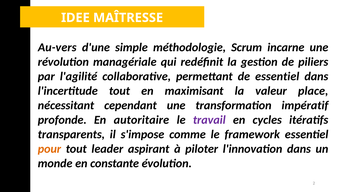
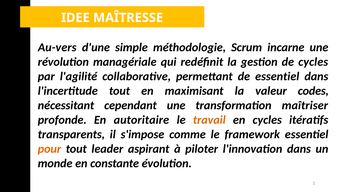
de piliers: piliers -> cycles (313, 62)
place: place -> codes (313, 91)
impératif: impératif -> maîtriser (305, 105)
travail colour: purple -> orange (209, 120)
